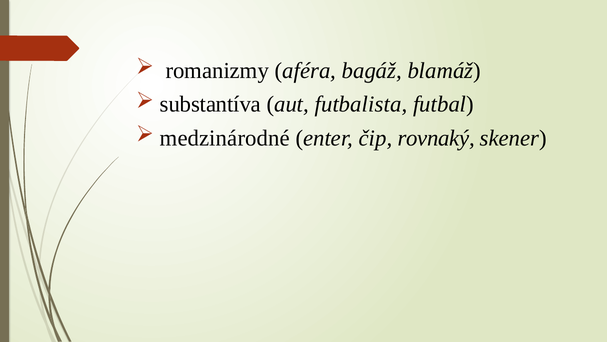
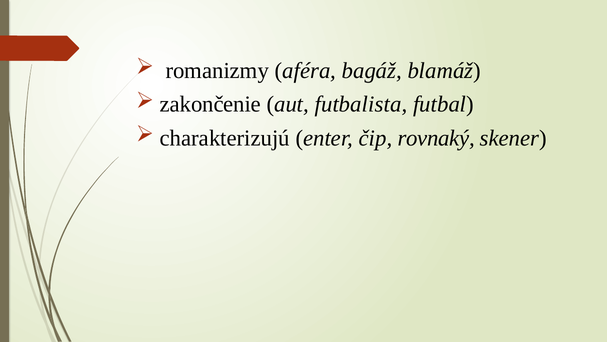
substantíva: substantíva -> zakončenie (210, 104)
medzinárodné: medzinárodné -> charakterizujú (225, 138)
